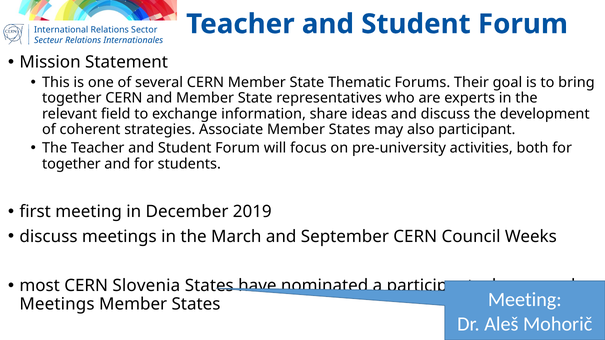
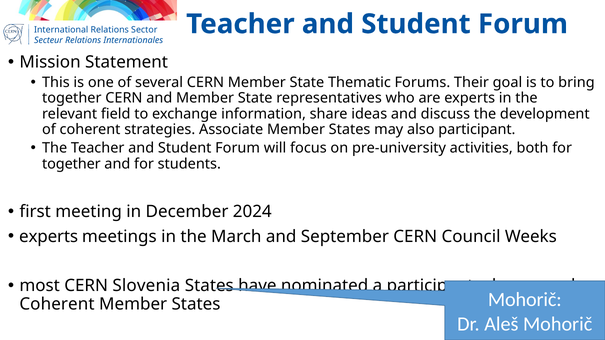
2019: 2019 -> 2024 (252, 212)
discuss: discuss -> experts (49, 237)
Meetings: Meetings -> Coherent (57, 304)
States Meeting: Meeting -> Mohorič (525, 300)
